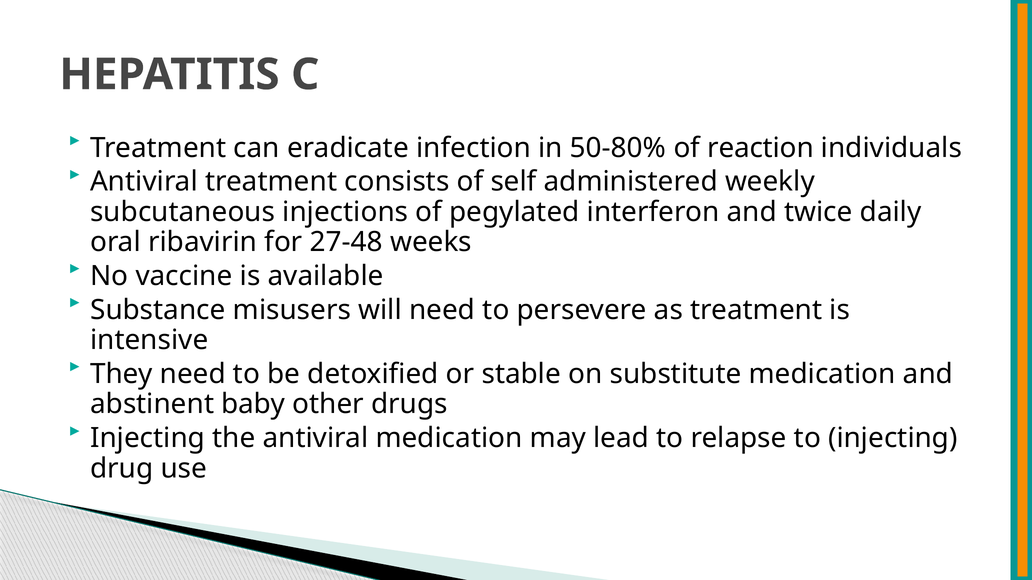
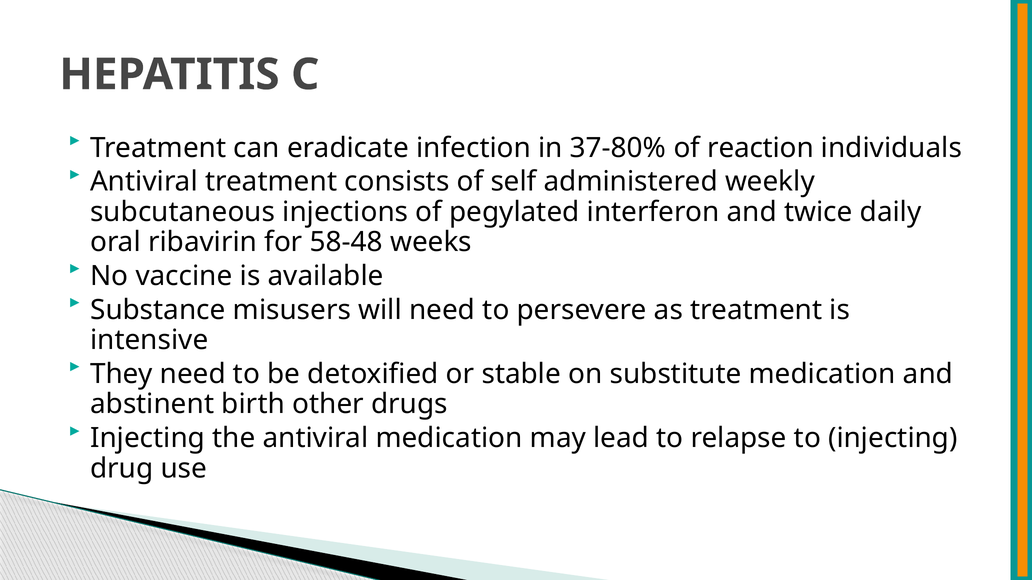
50-80%: 50-80% -> 37-80% (618, 148)
27-48: 27-48 -> 58-48 (346, 242)
baby: baby -> birth (253, 405)
